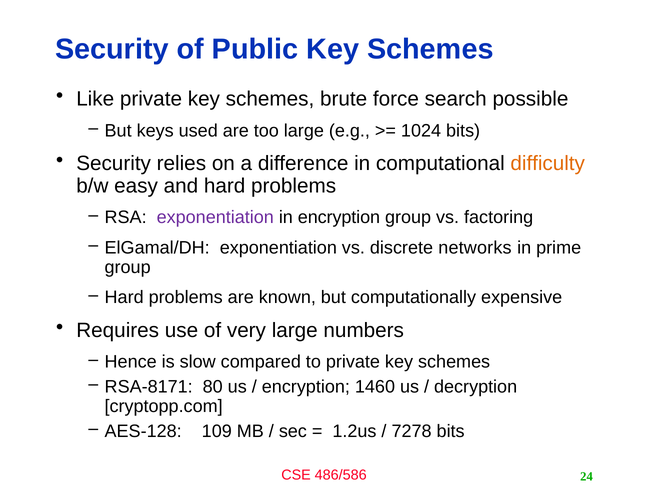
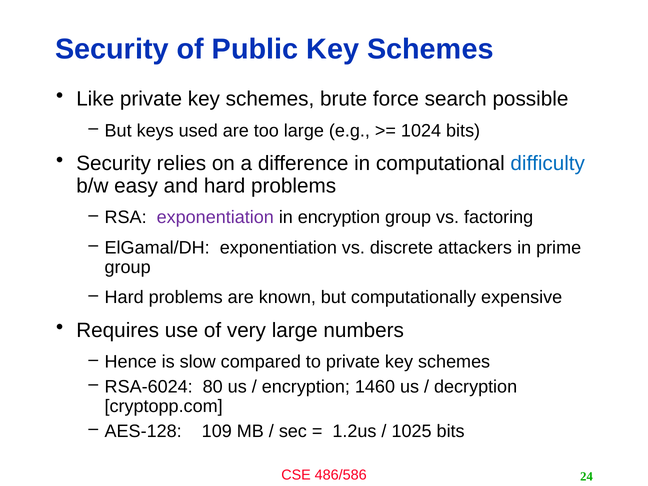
difficulty colour: orange -> blue (548, 163)
networks: networks -> attackers (475, 248)
RSA-8171: RSA-8171 -> RSA-6024 (149, 387)
7278: 7278 -> 1025 (412, 431)
